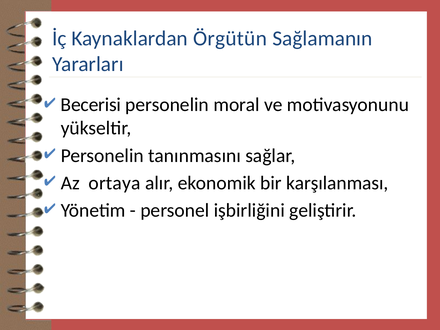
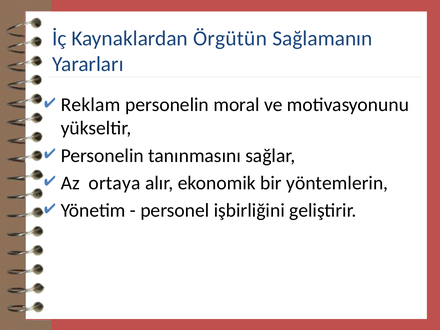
Becerisi: Becerisi -> Reklam (91, 105)
karşılanması: karşılanması -> yöntemlerin (337, 183)
